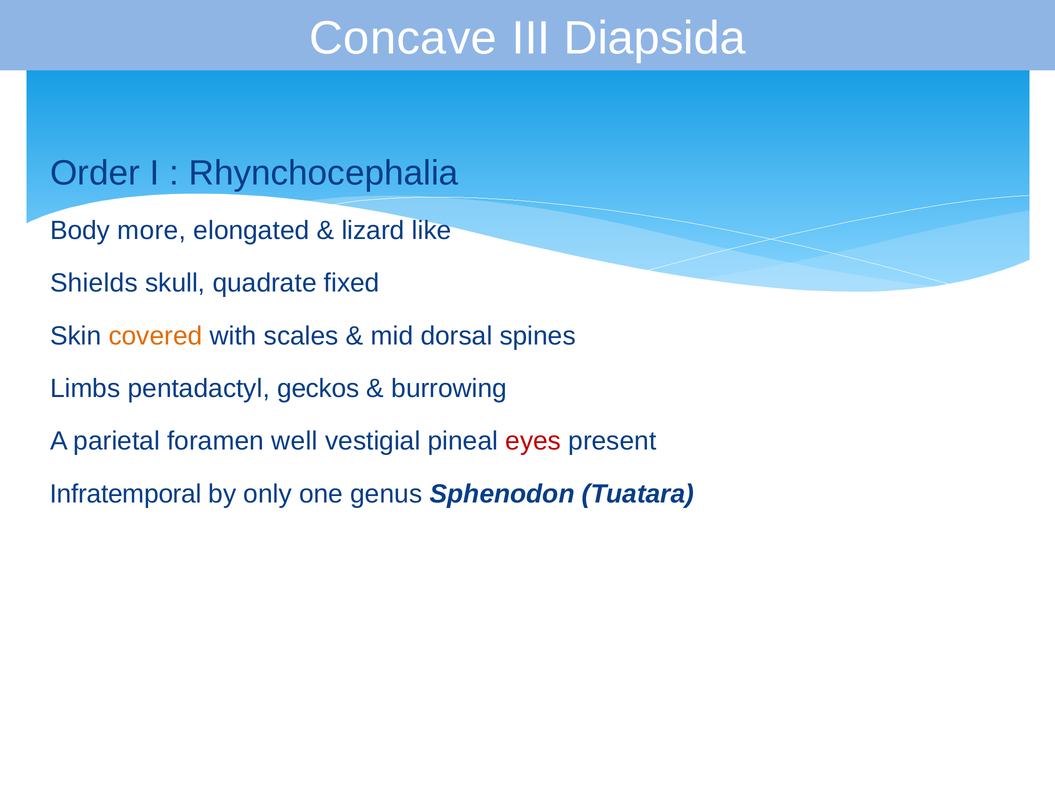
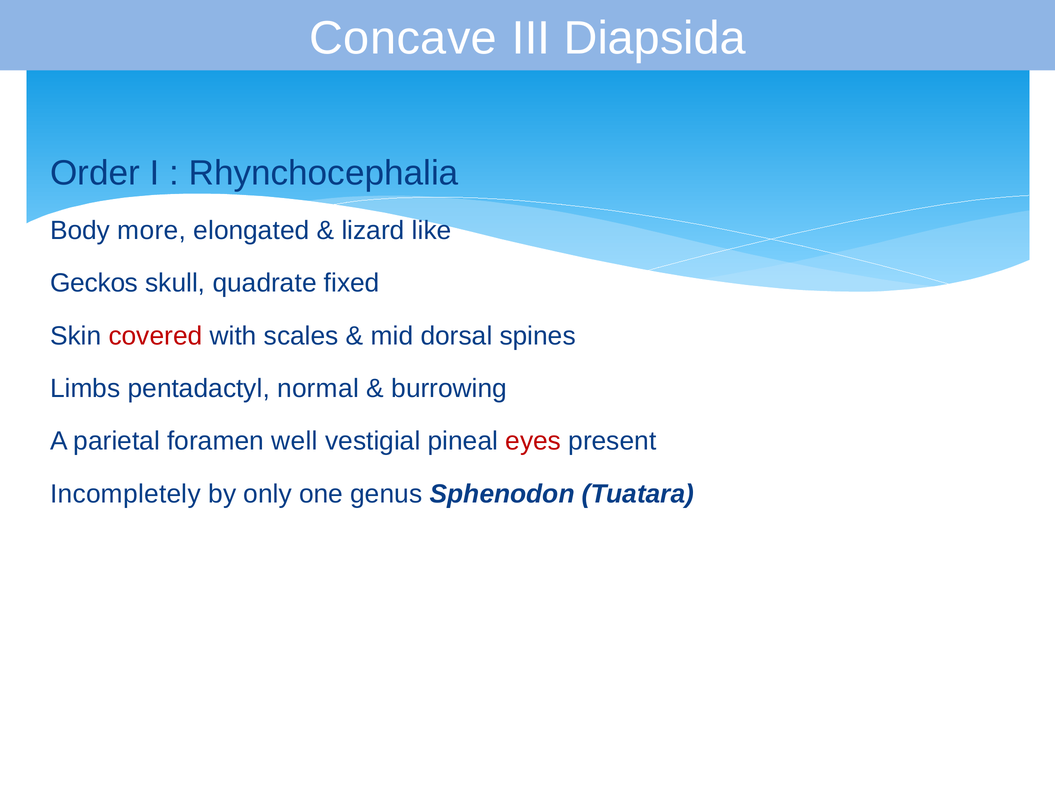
Shields: Shields -> Geckos (94, 283)
covered colour: orange -> red (156, 336)
geckos: geckos -> normal (318, 389)
Infratemporal: Infratemporal -> Incompletely (125, 494)
